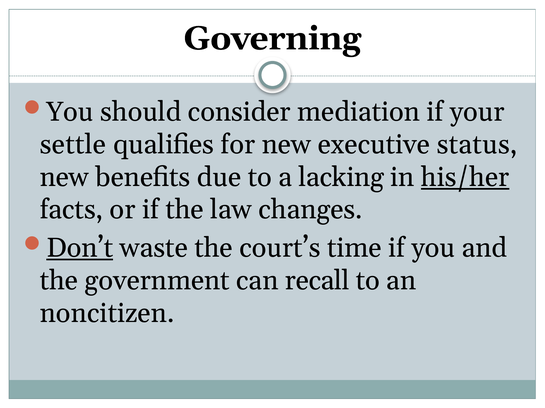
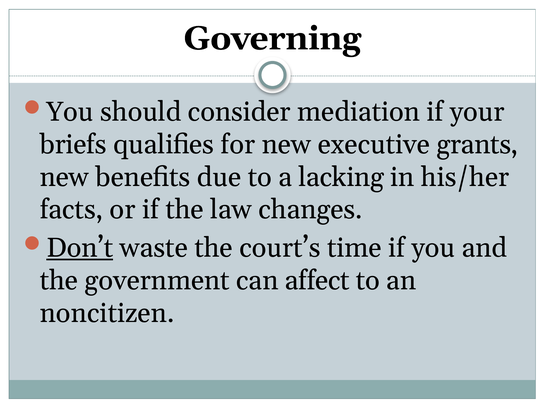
settle: settle -> briefs (73, 145)
status: status -> grants (477, 145)
his/her underline: present -> none (465, 177)
recall: recall -> affect (317, 281)
